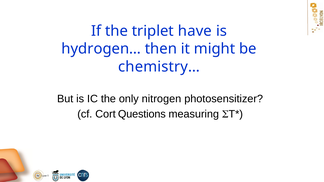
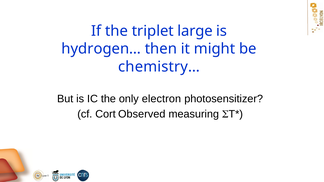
have: have -> large (195, 31)
nitrogen: nitrogen -> electron (161, 99)
Questions: Questions -> Observed (142, 114)
